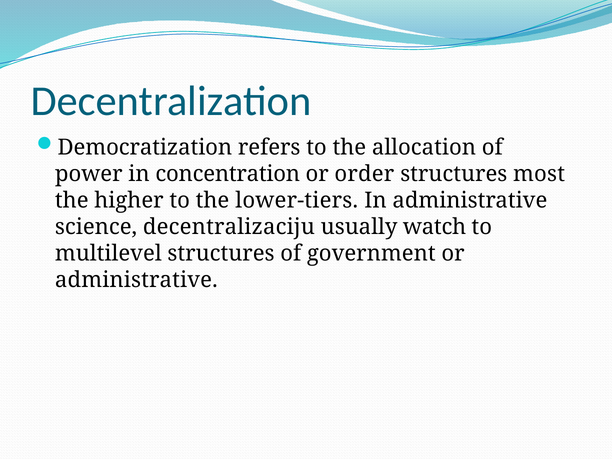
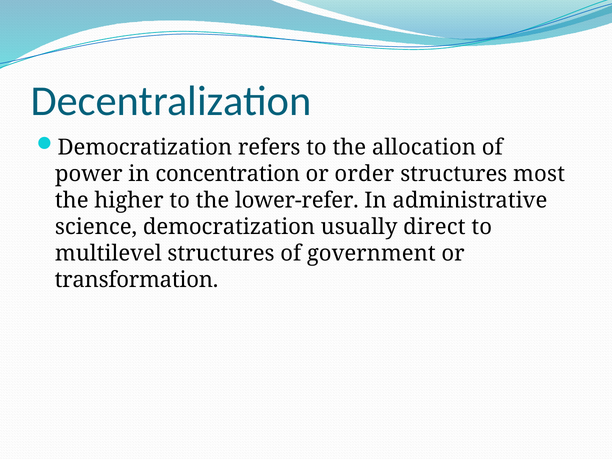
lower-tiers: lower-tiers -> lower-refer (297, 200)
science decentralizaciju: decentralizaciju -> democratization (229, 227)
watch: watch -> direct (434, 227)
administrative: administrative -> transformation (137, 280)
